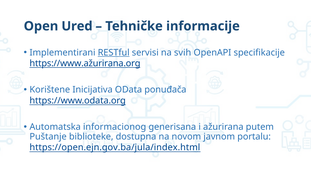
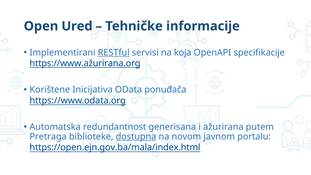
svih: svih -> koja (183, 53)
informacionog: informacionog -> redundantnost (115, 127)
Puštanje: Puštanje -> Pretraga (48, 137)
dostupna underline: none -> present (136, 137)
https://open.ejn.gov.ba/jula/index.html: https://open.ejn.gov.ba/jula/index.html -> https://open.ejn.gov.ba/mala/index.html (115, 147)
